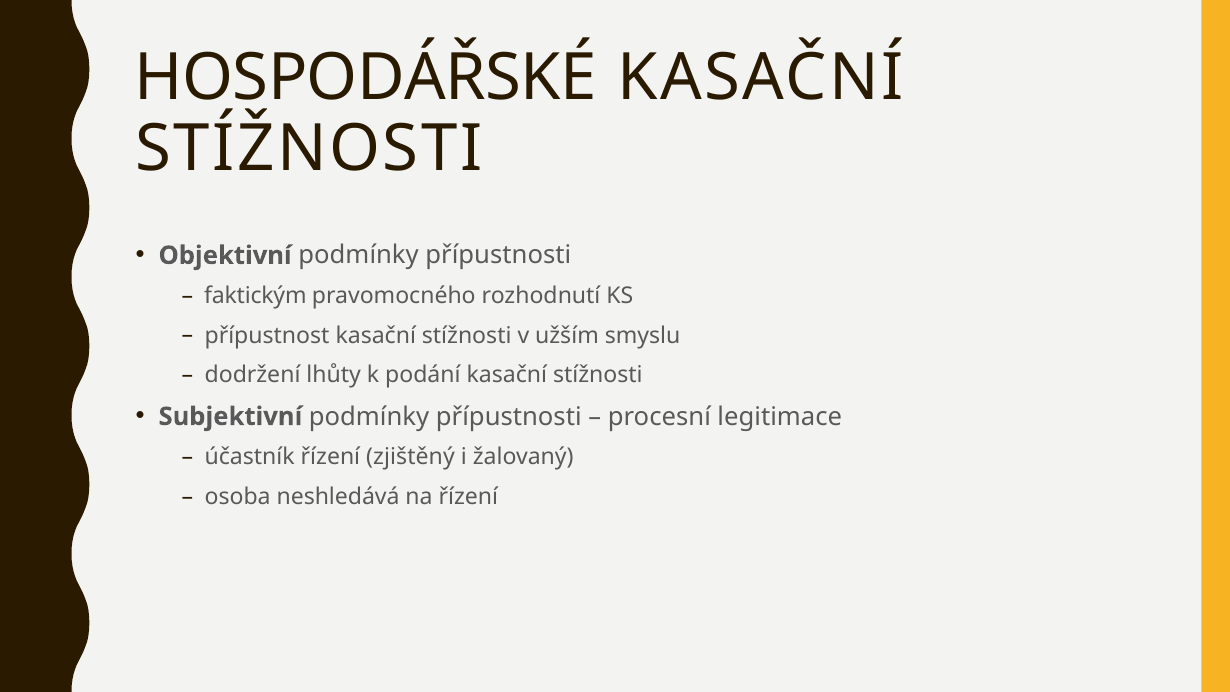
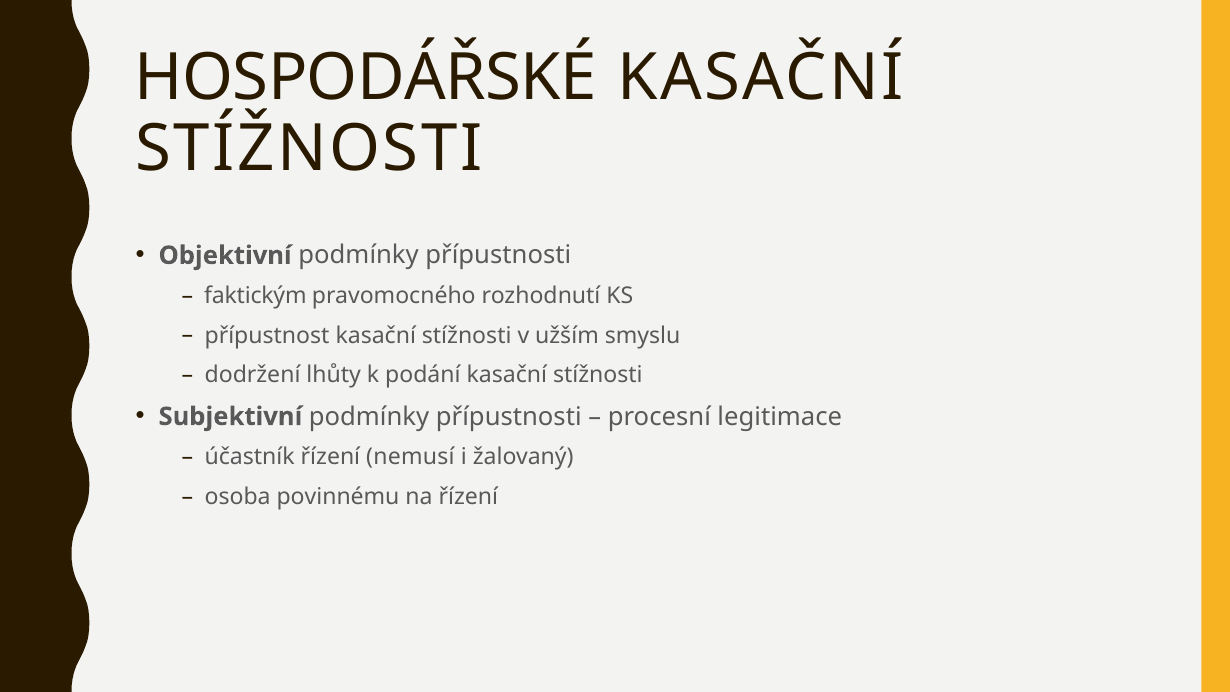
zjištěný: zjištěný -> nemusí (410, 457)
neshledává: neshledává -> povinnému (338, 497)
